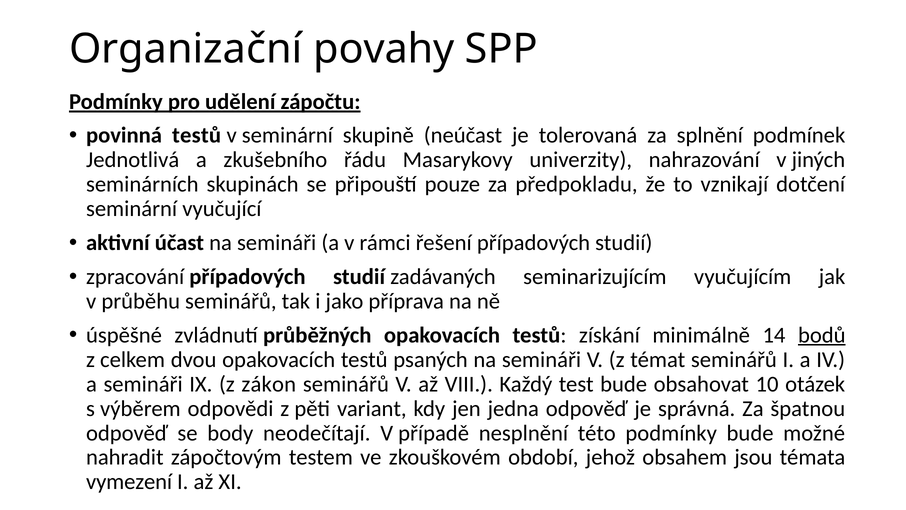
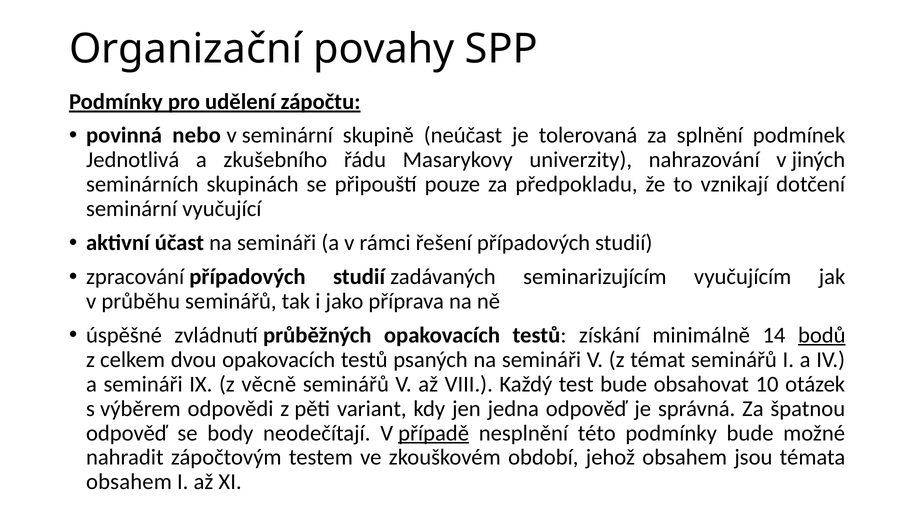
povinná testů: testů -> nebo (197, 135)
zákon: zákon -> věcně (269, 384)
případě underline: none -> present (434, 433)
vymezení: vymezení -> obsahem (129, 482)
